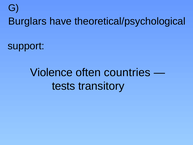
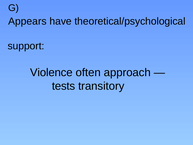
Burglars: Burglars -> Appears (27, 21)
countries: countries -> approach (127, 72)
